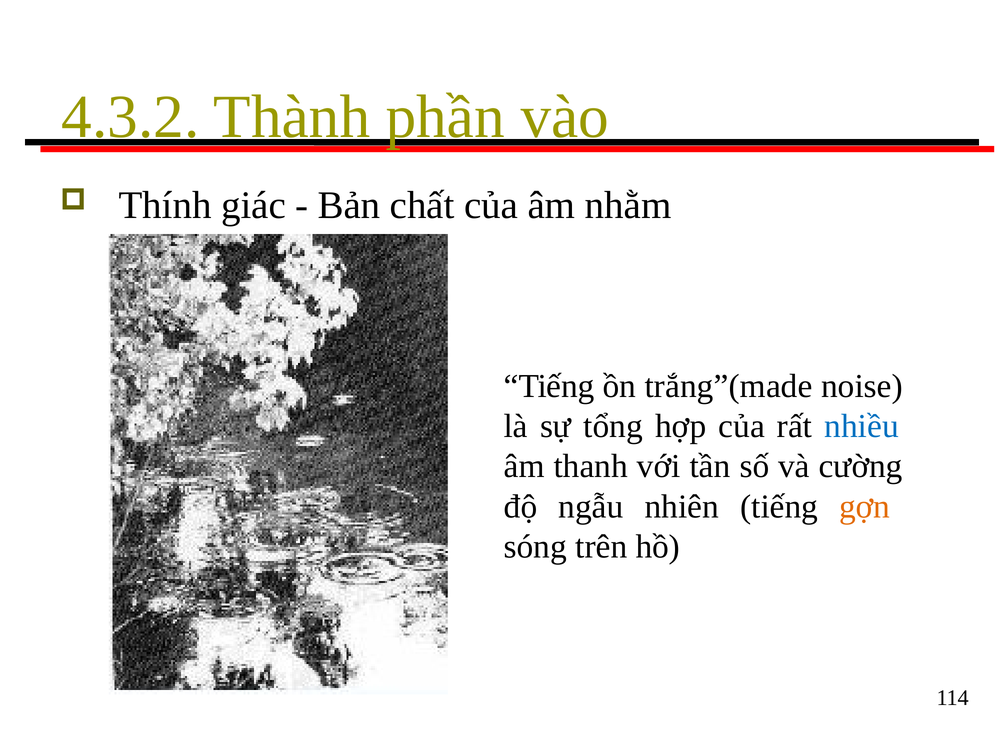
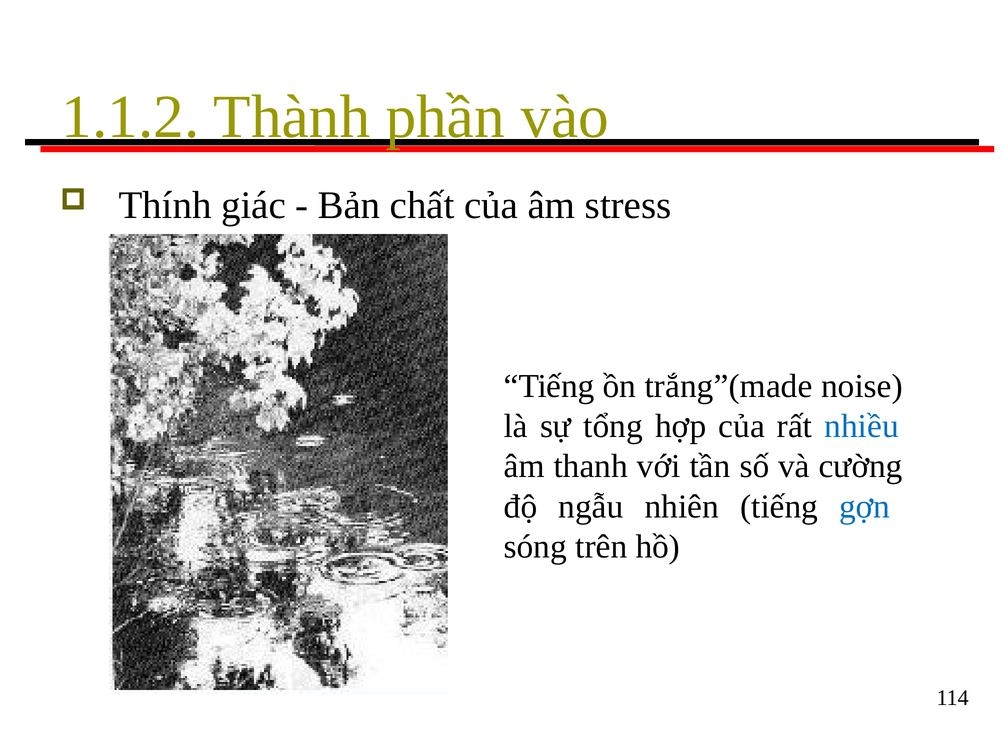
4.3.2: 4.3.2 -> 1.1.2 (130, 117)
nhằm: nhằm -> stress (628, 205)
gợn colour: orange -> blue (865, 507)
